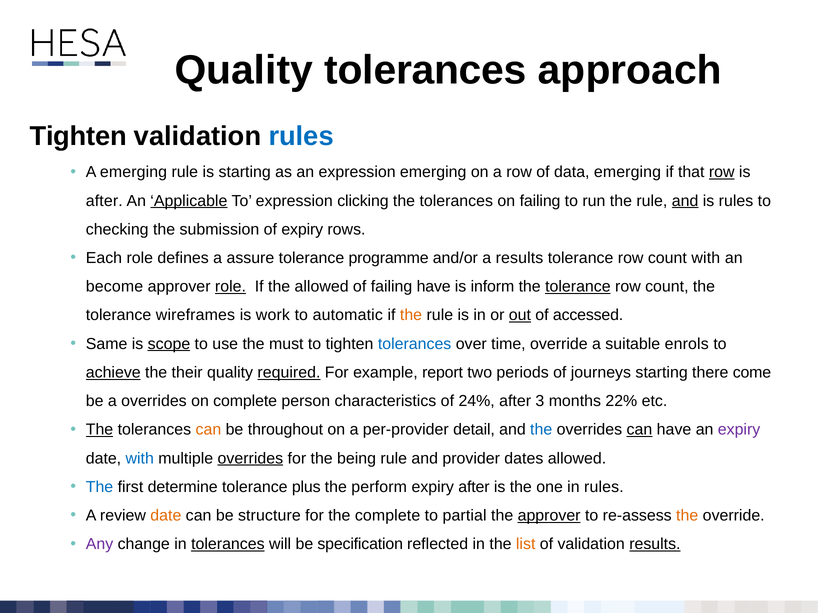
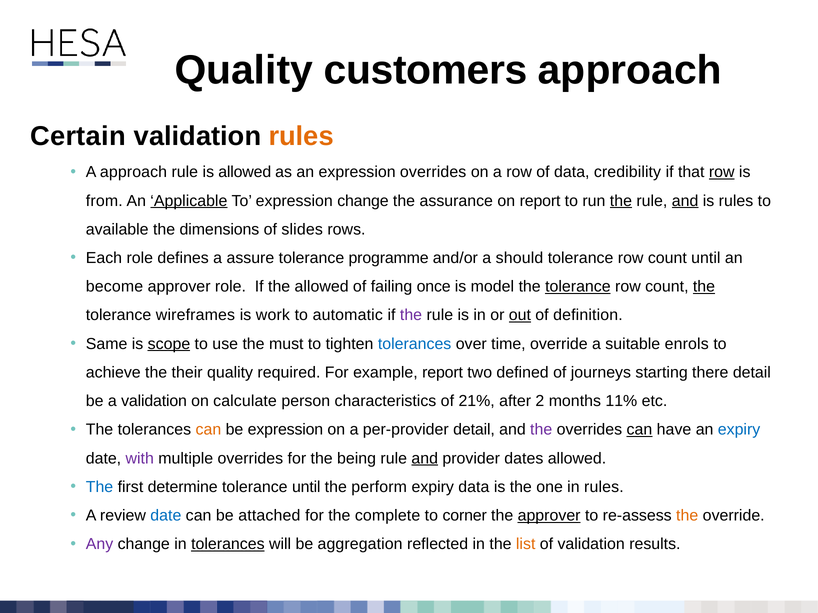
Quality tolerances: tolerances -> customers (426, 70)
Tighten: Tighten -> Certain (78, 136)
rules colour: blue -> orange (301, 136)
A emerging: emerging -> approach (134, 172)
is starting: starting -> allowed (245, 172)
expression emerging: emerging -> overrides (433, 172)
data emerging: emerging -> credibility (627, 172)
after: after -> from (104, 201)
expression clicking: clicking -> change (363, 201)
tolerances: tolerances -> assurance (456, 201)
on failing: failing -> report (540, 201)
the underline: none -> present (621, 201)
checking: checking -> available (117, 230)
submission: submission -> dimensions (219, 230)
of expiry: expiry -> slides (302, 230)
a results: results -> should (519, 258)
count with: with -> until (706, 258)
role underline: present -> none (230, 287)
failing have: have -> once (434, 287)
inform: inform -> model (492, 287)
the underline: none -> present (704, 287)
the colour: orange -> purple (411, 316)
accessed: accessed -> definition (588, 316)
achieve underline: present -> none (113, 373)
required underline: present -> none (289, 373)
periods: periods -> defined (523, 373)
there come: come -> detail (752, 373)
a overrides: overrides -> validation (154, 401)
on complete: complete -> calculate (245, 401)
24%: 24% -> 21% (477, 401)
3: 3 -> 2 (540, 401)
22%: 22% -> 11% (621, 401)
The underline: present -> none (100, 430)
be throughout: throughout -> expression (285, 430)
the colour: blue -> purple (541, 430)
expiry colour: purple -> blue (739, 430)
with colour: blue -> purple (140, 459)
overrides underline: present -> none (250, 459)
and underline: none -> present (425, 459)
tolerance plus: plus -> until (306, 487)
expiry after: after -> data (474, 487)
date colour: orange -> blue (166, 516)
structure: structure -> attached (269, 516)
partial: partial -> corner (465, 516)
specification: specification -> aggregation (360, 545)
results underline: present -> none (655, 545)
